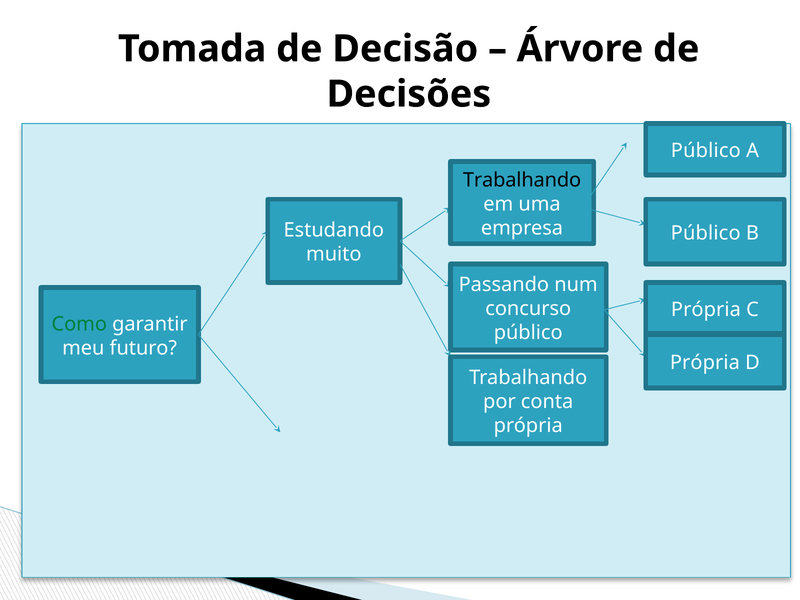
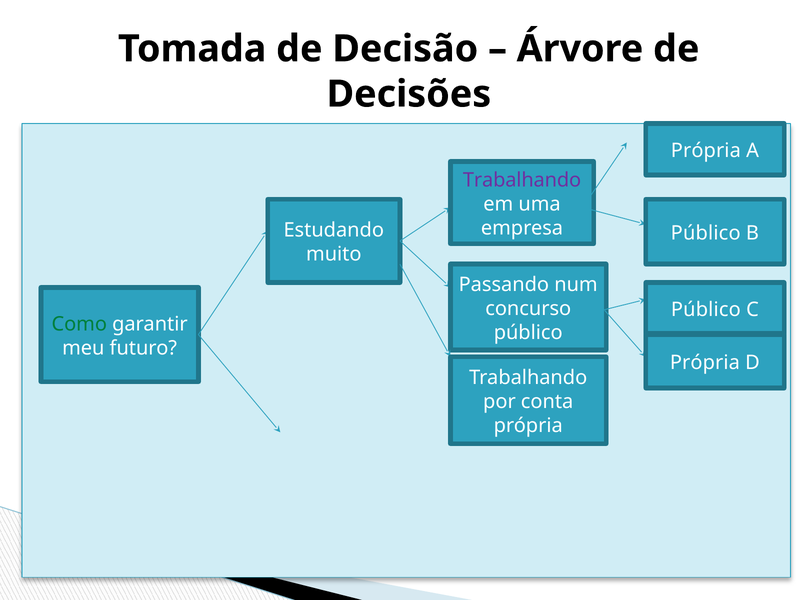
Público: Público -> Própria (706, 151)
Trabalhando colour: black -> purple (522, 180)
Própria: Própria -> Público (706, 309)
